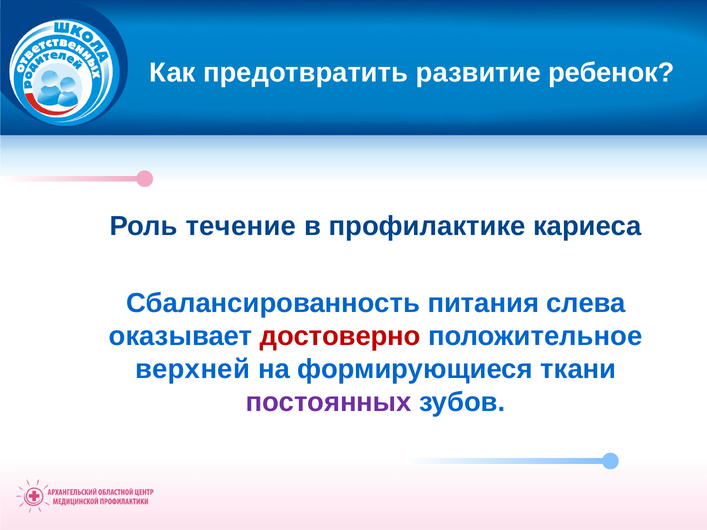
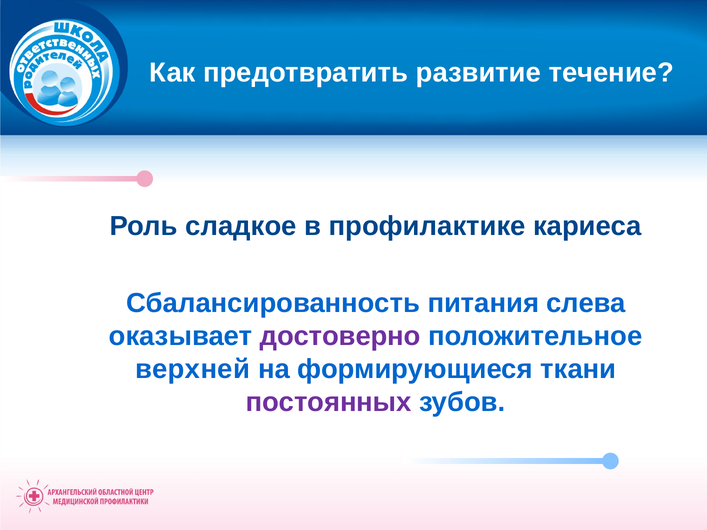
ребенок: ребенок -> течение (611, 73)
течение: течение -> сладкое (241, 226)
достоверно colour: red -> purple (340, 336)
